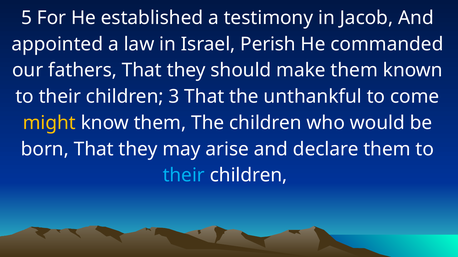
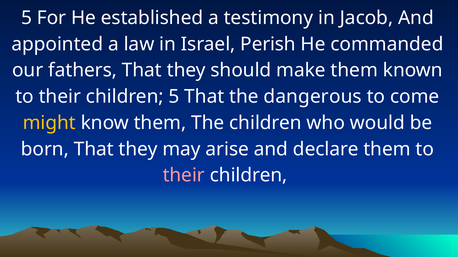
children 3: 3 -> 5 (174, 97)
unthankful: unthankful -> dangerous (313, 97)
their colour: light blue -> pink (184, 176)
